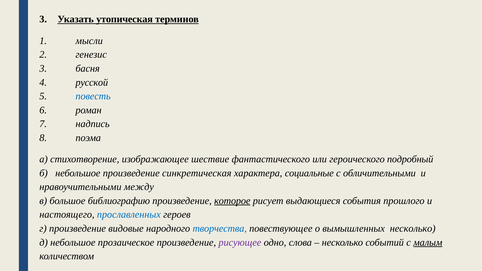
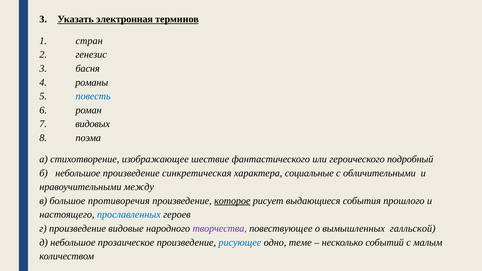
утопическая: утопическая -> электронная (125, 19)
мысли: мысли -> стран (89, 41)
русской: русской -> романы (92, 82)
надпись: надпись -> видовых (93, 124)
библиографию: библиографию -> противоречия (119, 201)
творчества colour: blue -> purple (220, 229)
вымышленных несколько: несколько -> галльской (413, 229)
рисующее colour: purple -> blue (240, 242)
слова: слова -> теме (300, 242)
малым underline: present -> none (428, 242)
